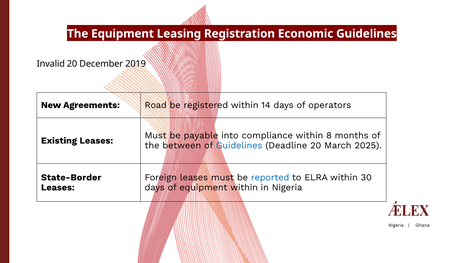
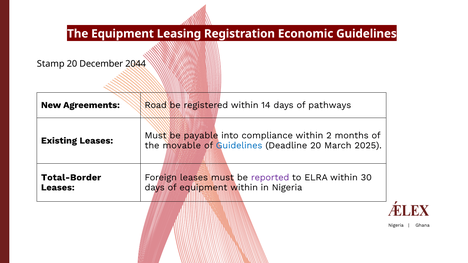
Invalid: Invalid -> Stamp (51, 64)
2019: 2019 -> 2044 (136, 64)
operators: operators -> pathways (330, 105)
8: 8 -> 2 (329, 136)
between: between -> movable (182, 146)
State-Border: State-Border -> Total-Border (71, 178)
reported colour: blue -> purple (270, 178)
